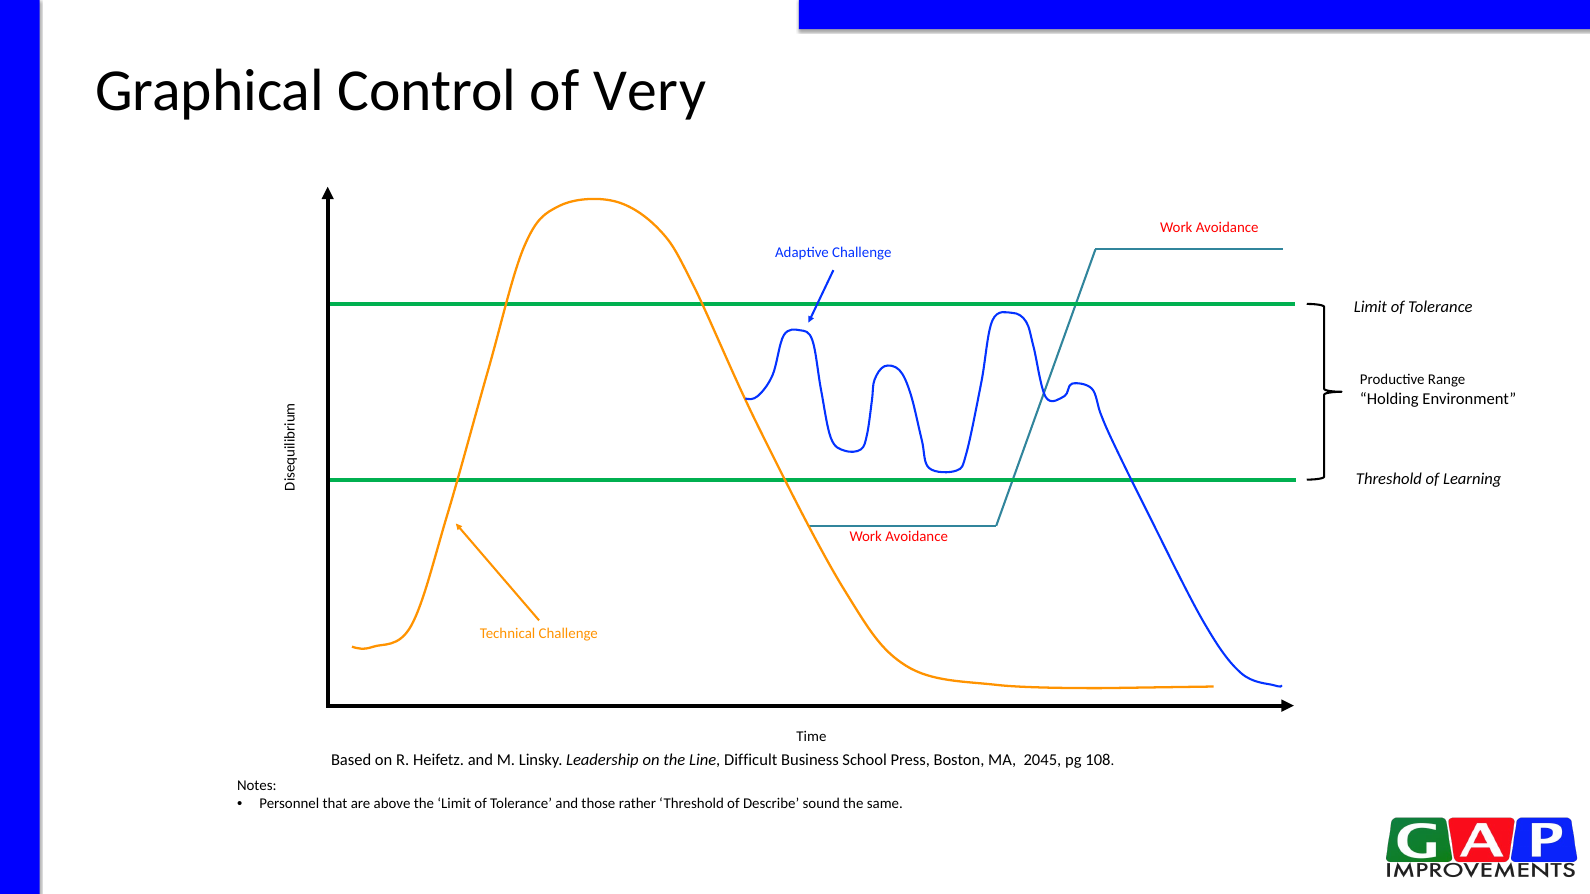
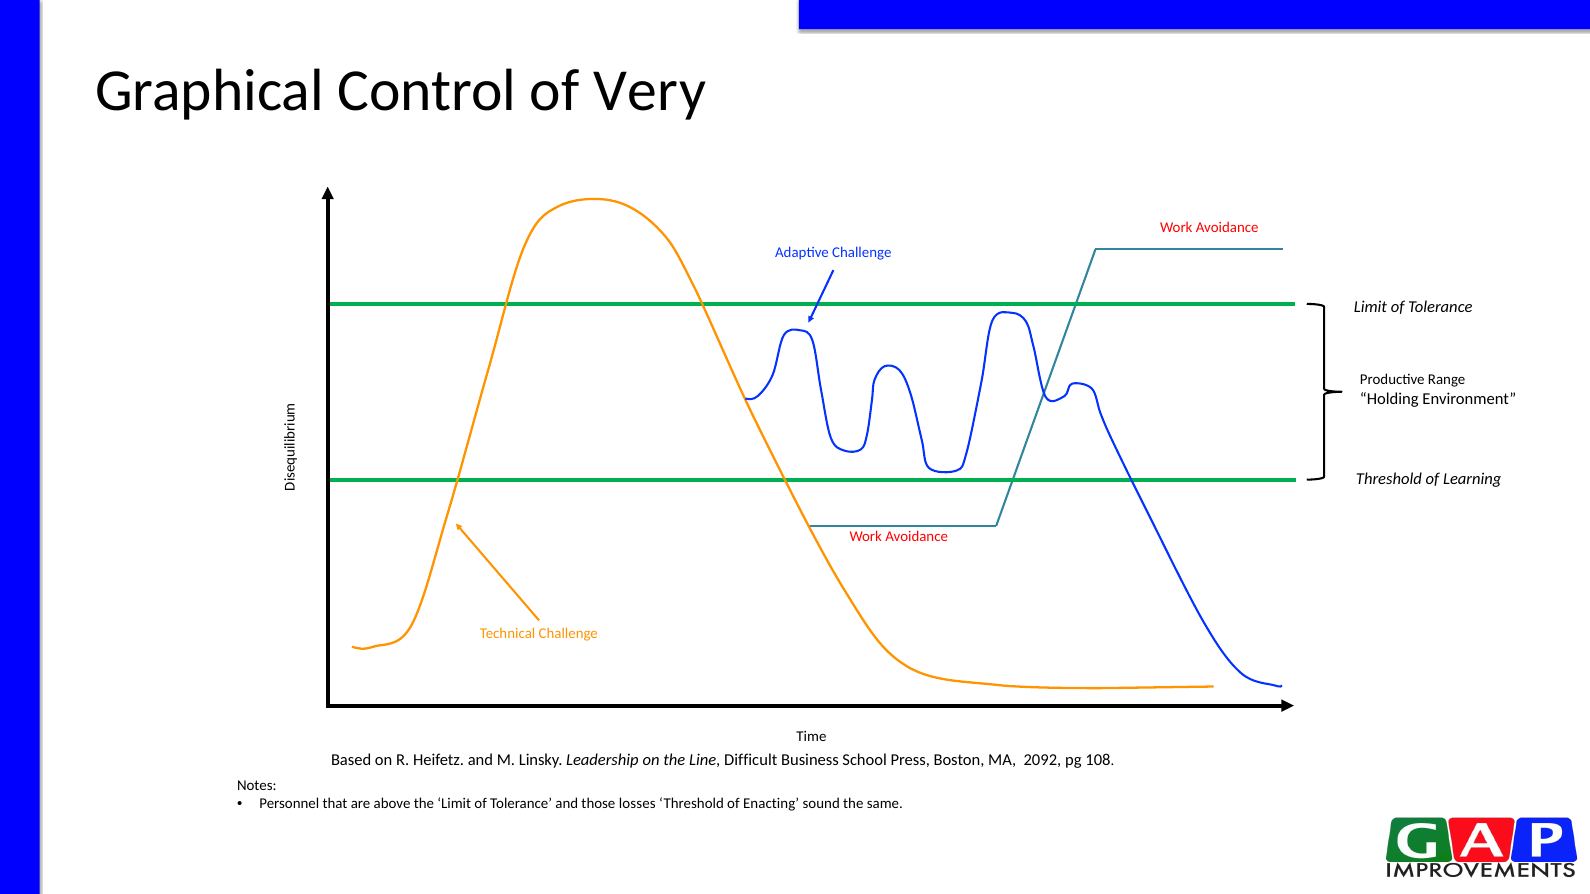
2045: 2045 -> 2092 (1042, 760)
rather: rather -> losses (637, 804)
Describe: Describe -> Enacting (771, 804)
